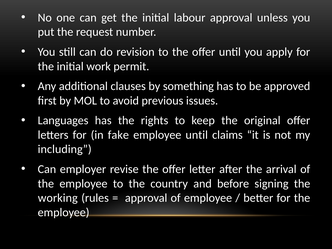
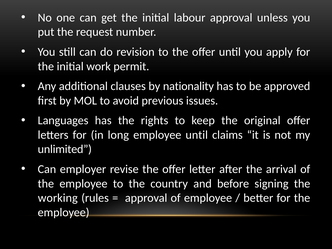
something: something -> nationality (188, 86)
fake: fake -> long (118, 135)
including: including -> unlimited (65, 149)
